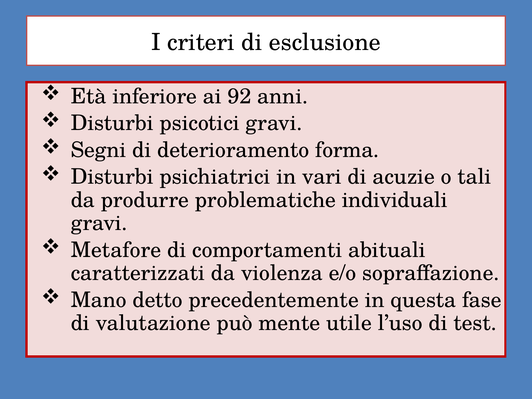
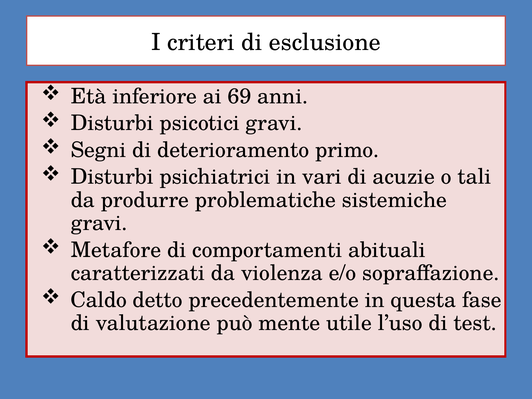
92: 92 -> 69 (239, 96)
forma: forma -> primo (347, 150)
individuali: individuali -> sistemiche (394, 200)
Mano: Mano -> Caldo (99, 300)
